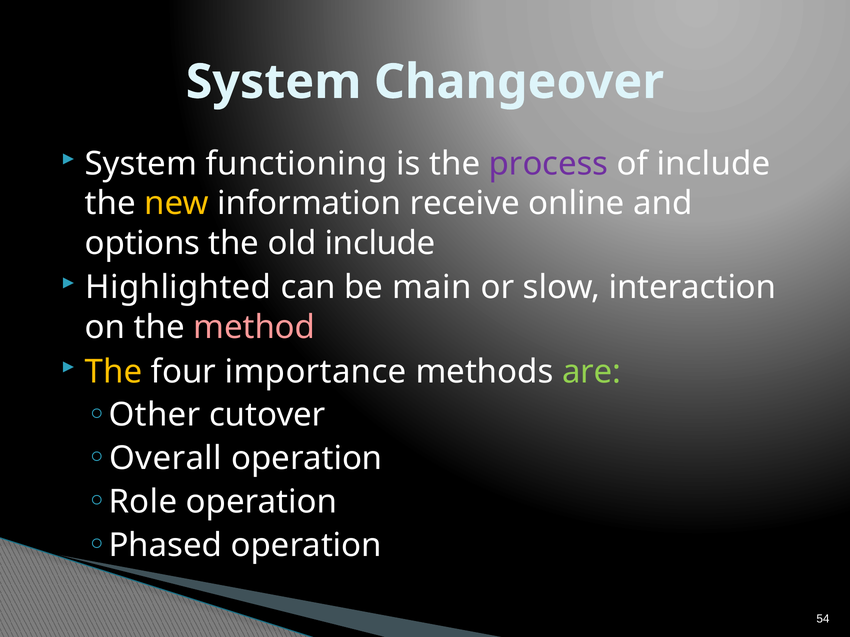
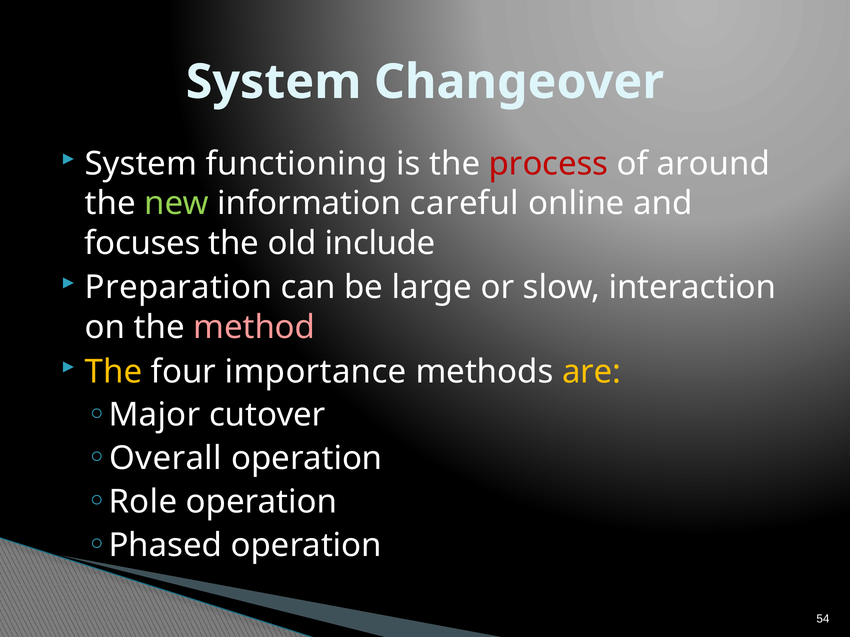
process colour: purple -> red (549, 164)
of include: include -> around (713, 164)
new colour: yellow -> light green (177, 204)
receive: receive -> careful (464, 204)
options: options -> focuses (142, 243)
Highlighted: Highlighted -> Preparation (178, 288)
main: main -> large (432, 288)
are colour: light green -> yellow (592, 372)
Other: Other -> Major (155, 415)
